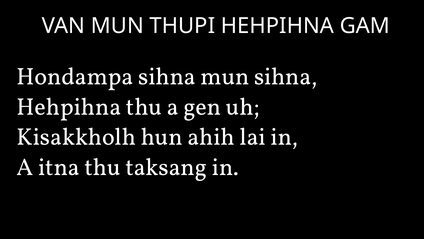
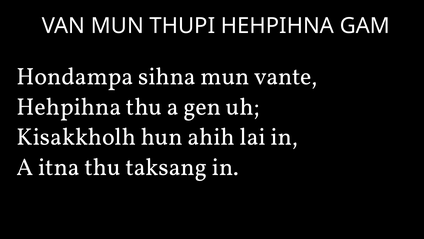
mun sihna: sihna -> vante (286, 76)
